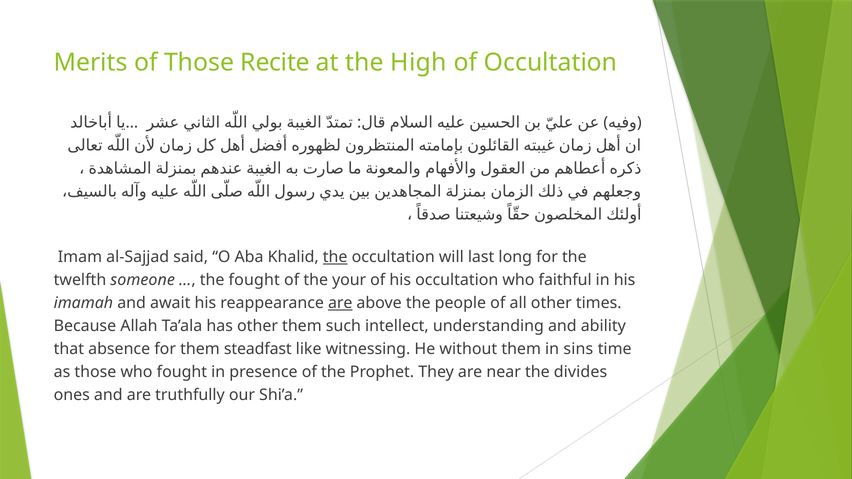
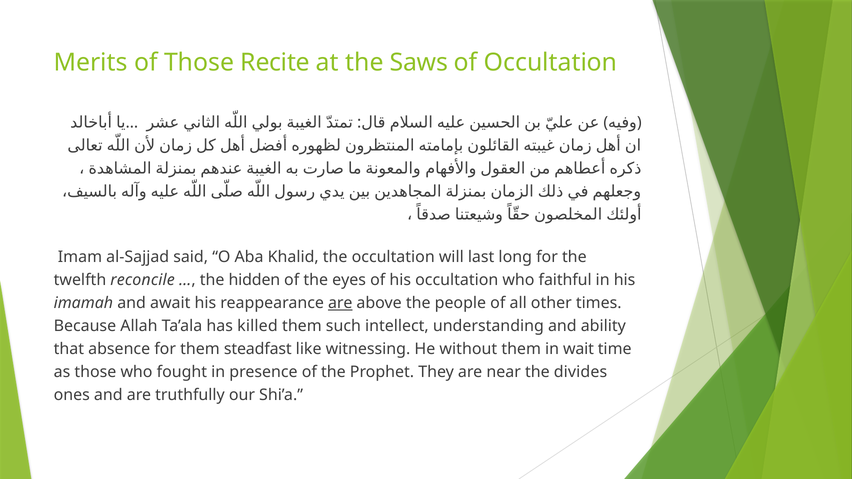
High: High -> Saws (419, 62)
the underline: present -> none (335, 257)
someone: someone -> reconcile (143, 280)
the fought: fought -> hidden (254, 280)
your: your -> eyes (349, 280)
has other: other -> killed (257, 326)
sins: sins -> wait (578, 349)
